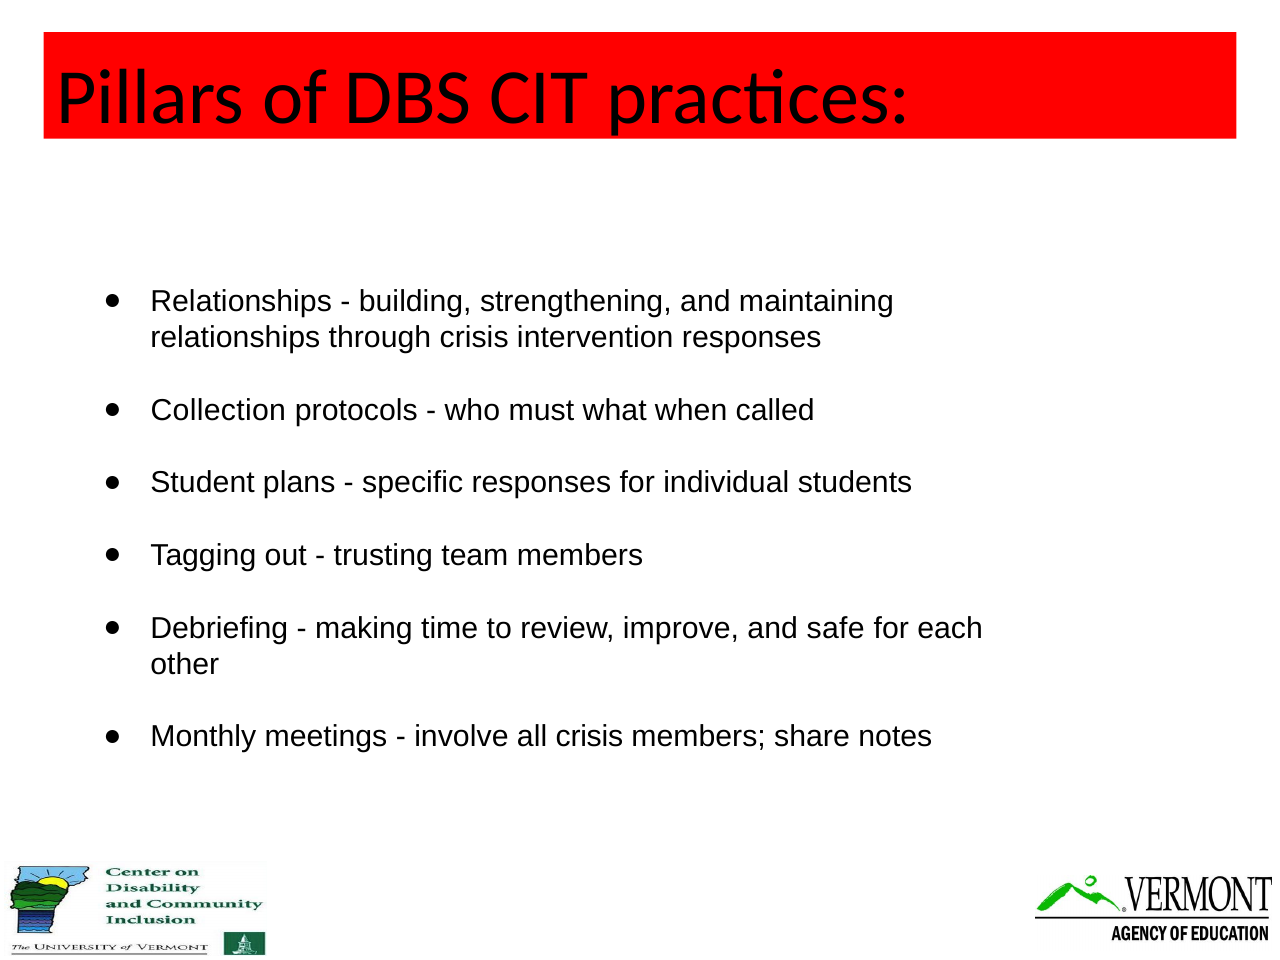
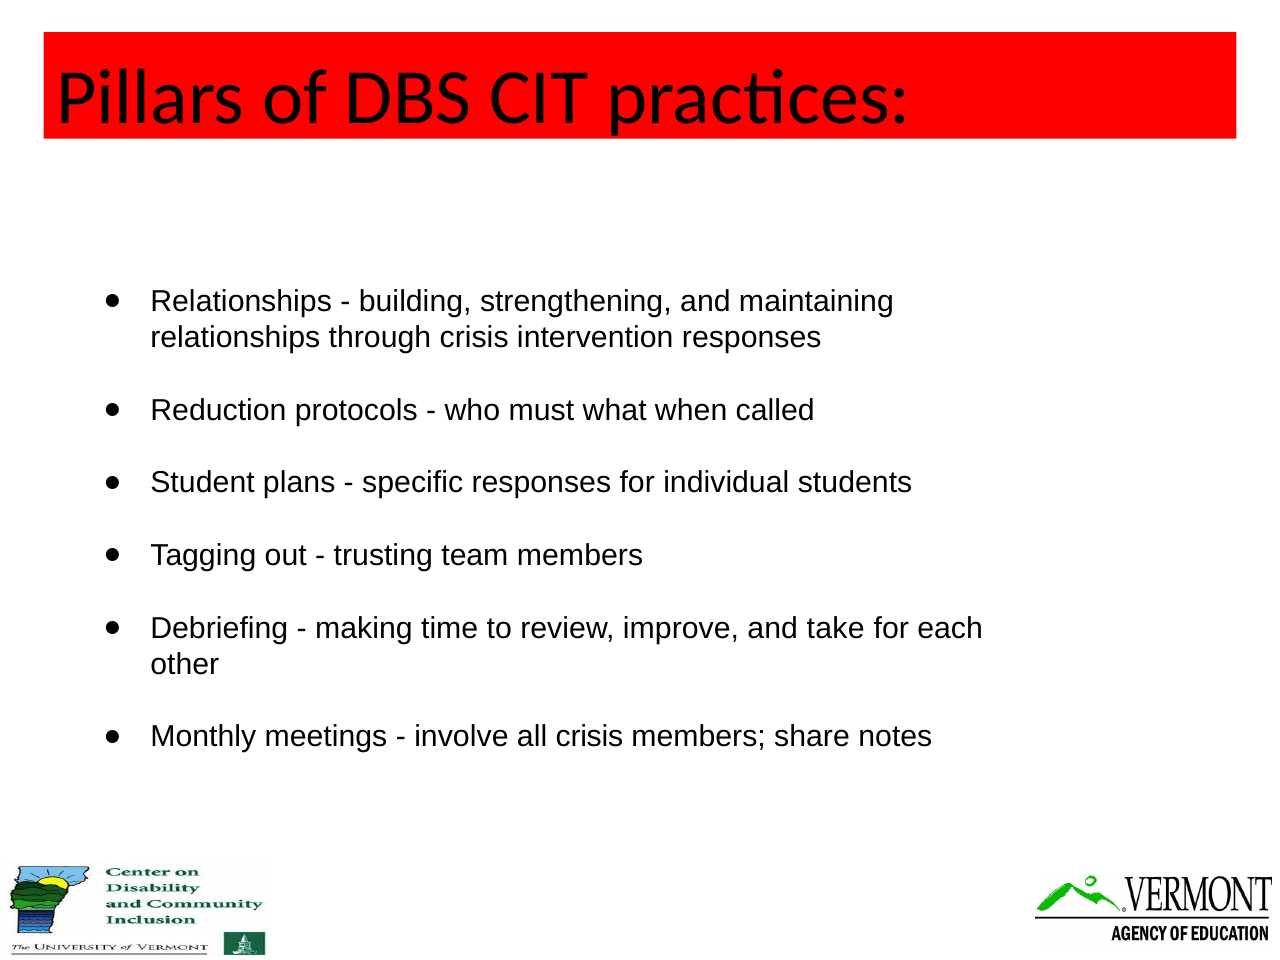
Collection: Collection -> Reduction (218, 410)
safe: safe -> take (836, 628)
